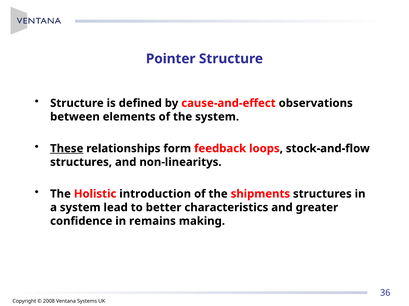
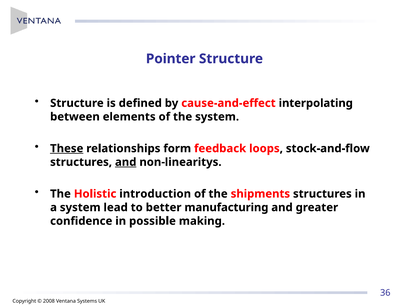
observations: observations -> interpolating (316, 103)
and underline: none -> present (126, 162)
characteristics: characteristics -> manufacturing (226, 208)
remains: remains -> possible (152, 222)
